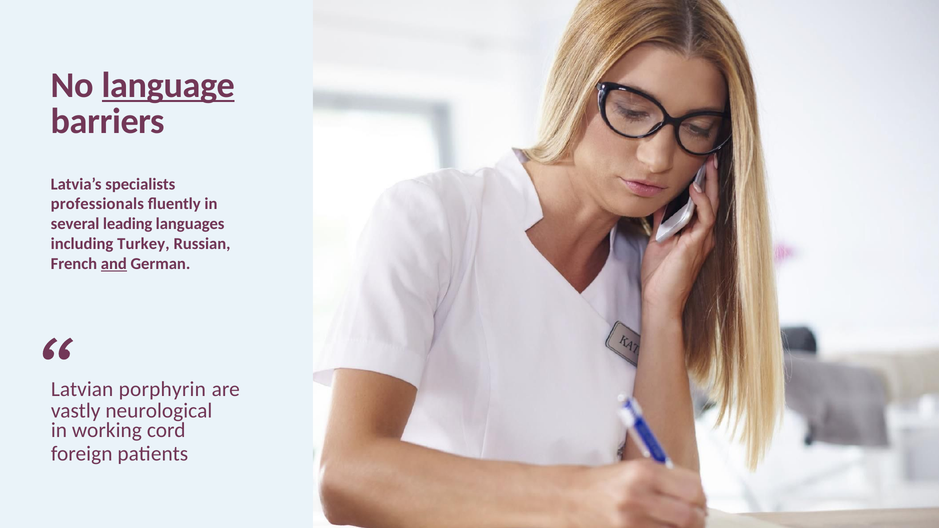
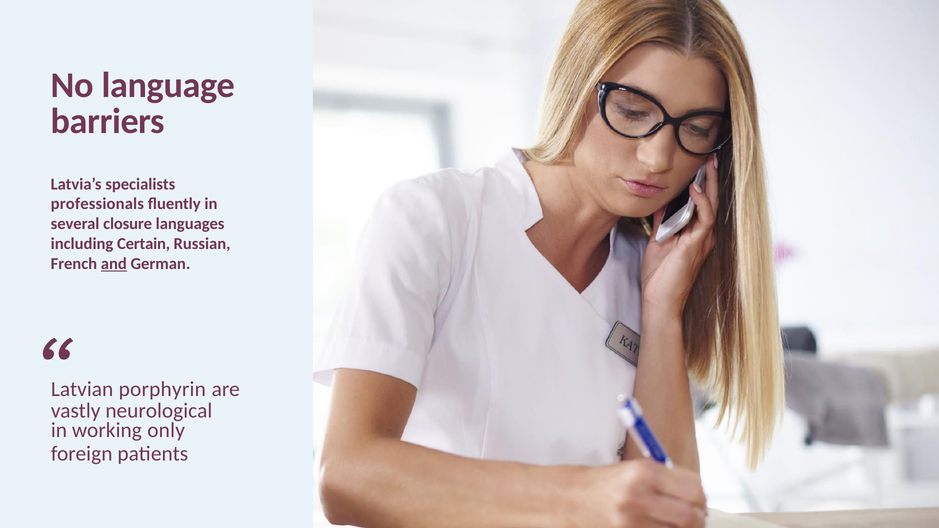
language underline: present -> none (168, 85)
leading: leading -> closure (128, 224)
Turkey: Turkey -> Certain (144, 244)
cord: cord -> only (166, 430)
